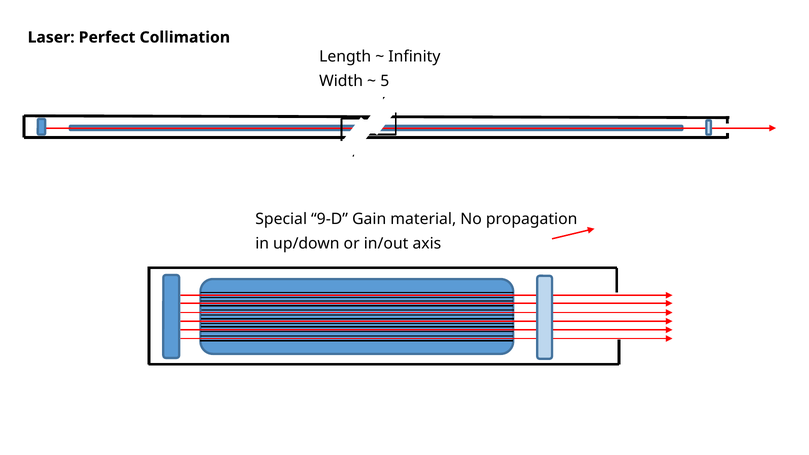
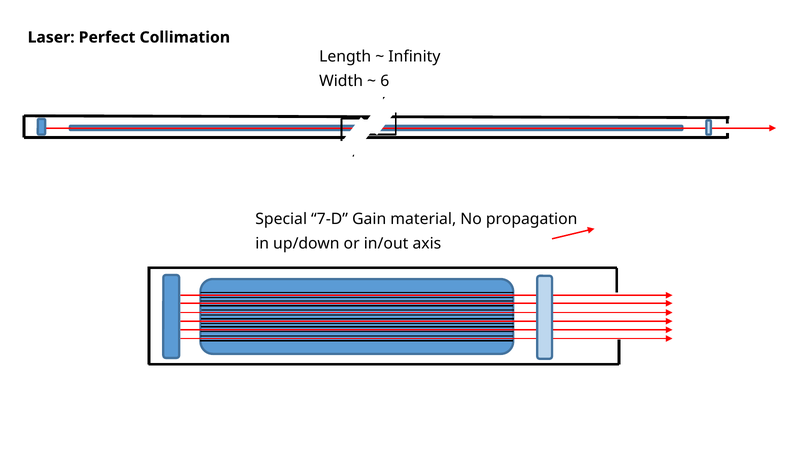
5: 5 -> 6 (385, 81)
9-D: 9-D -> 7-D (330, 219)
